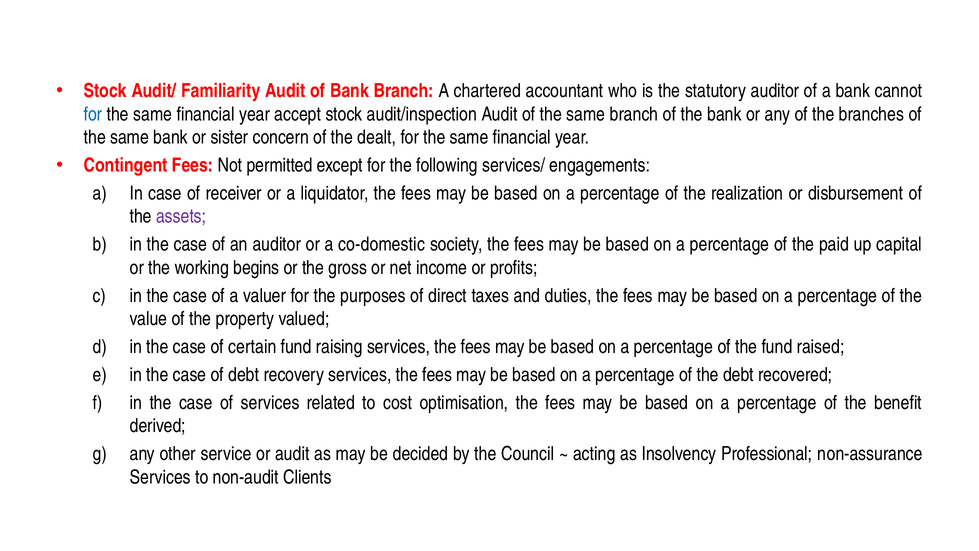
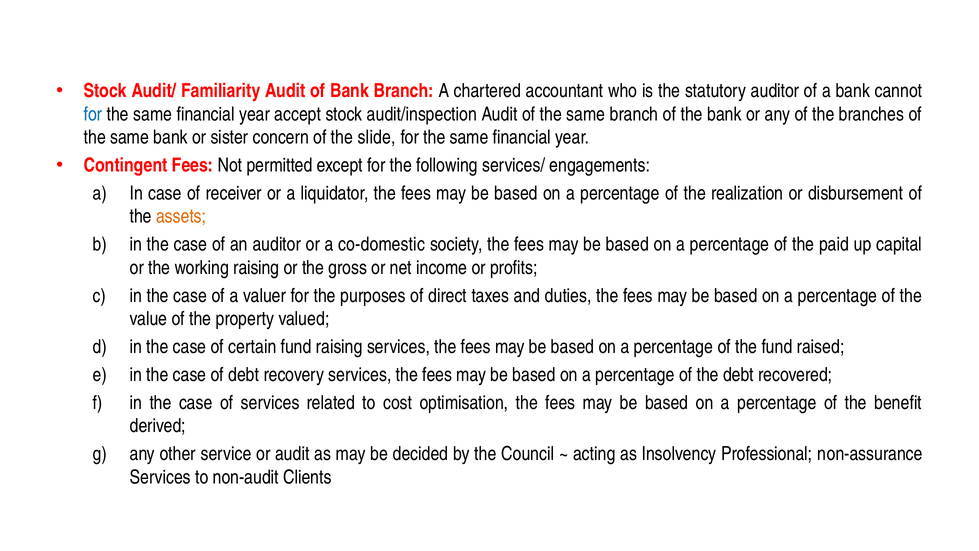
dealt: dealt -> slide (377, 137)
assets colour: purple -> orange (181, 216)
working begins: begins -> raising (256, 268)
